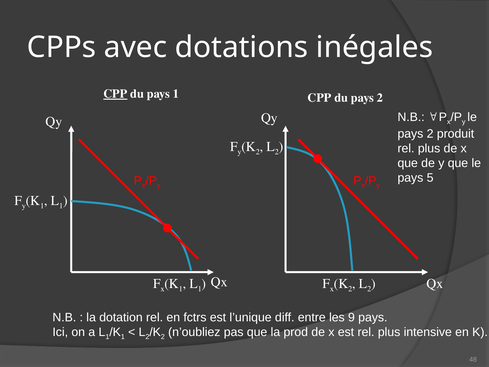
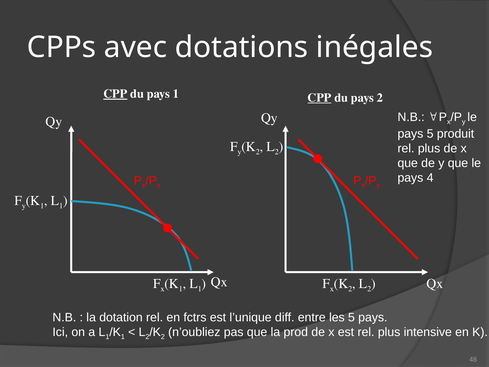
CPP underline: none -> present (319, 98)
2: 2 -> 5 (430, 134)
5: 5 -> 4 (430, 178)
les 9: 9 -> 5 (351, 317)
